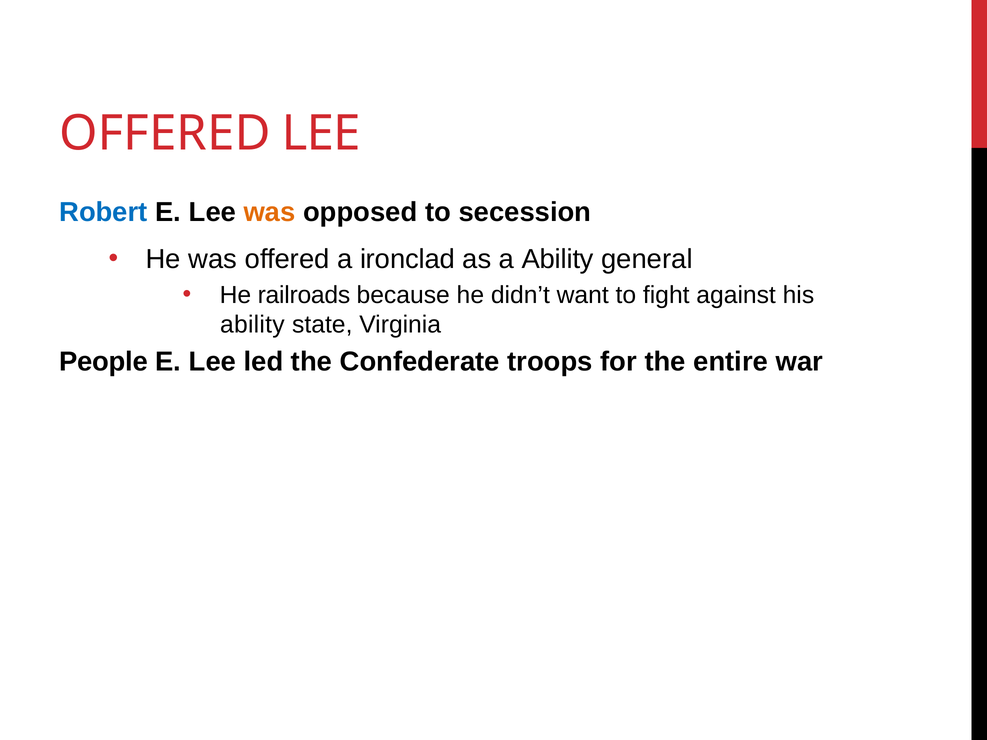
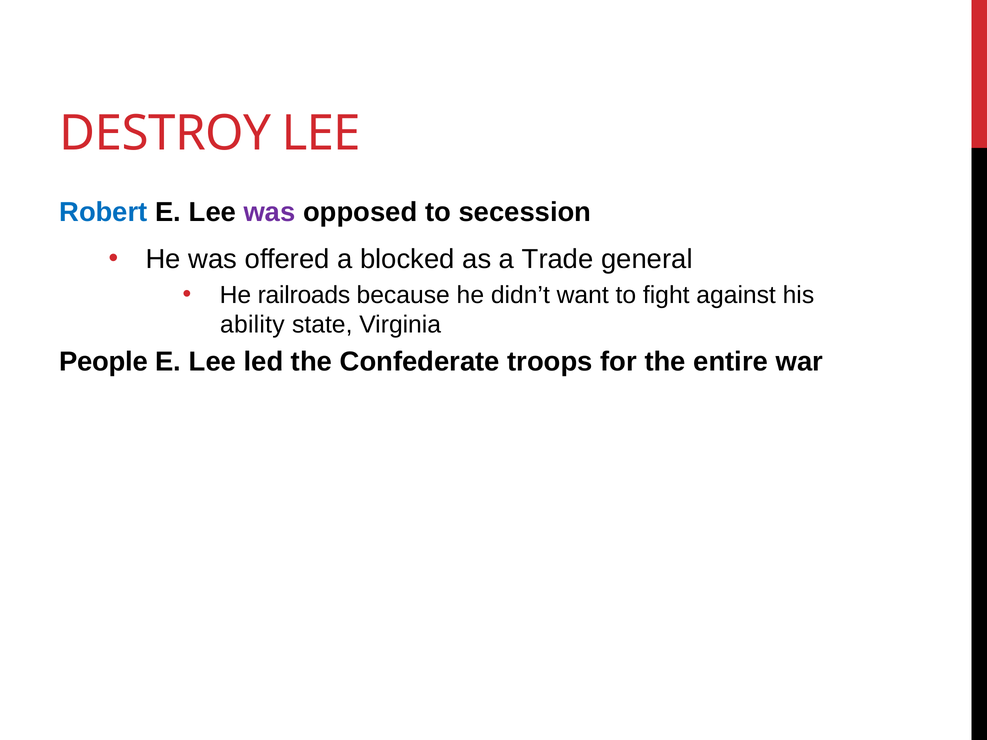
OFFERED: OFFERED -> DESTROY (165, 133)
was colour: orange -> purple (270, 212)
ironclad: ironclad -> blocked (407, 259)
a Ability: Ability -> Trade (558, 259)
